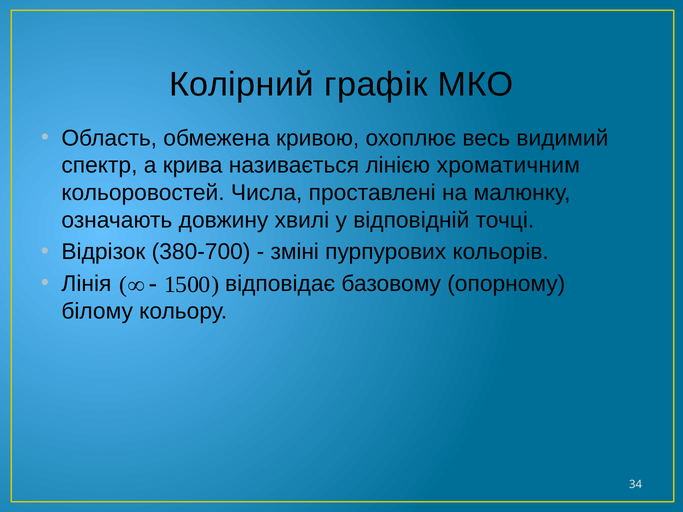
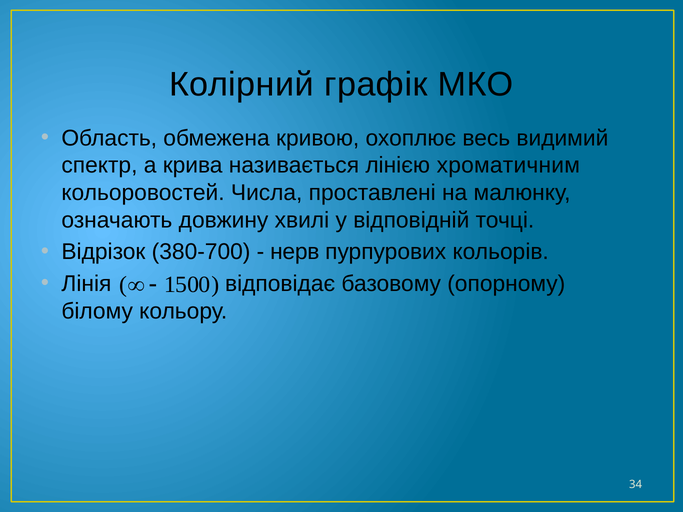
зміні: зміні -> нерв (295, 252)
